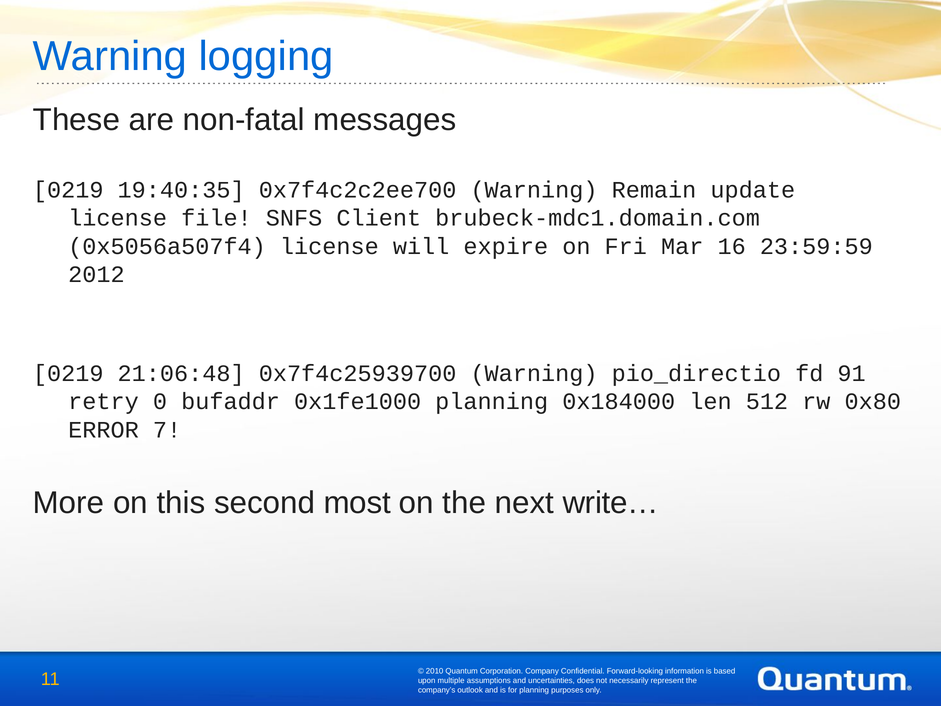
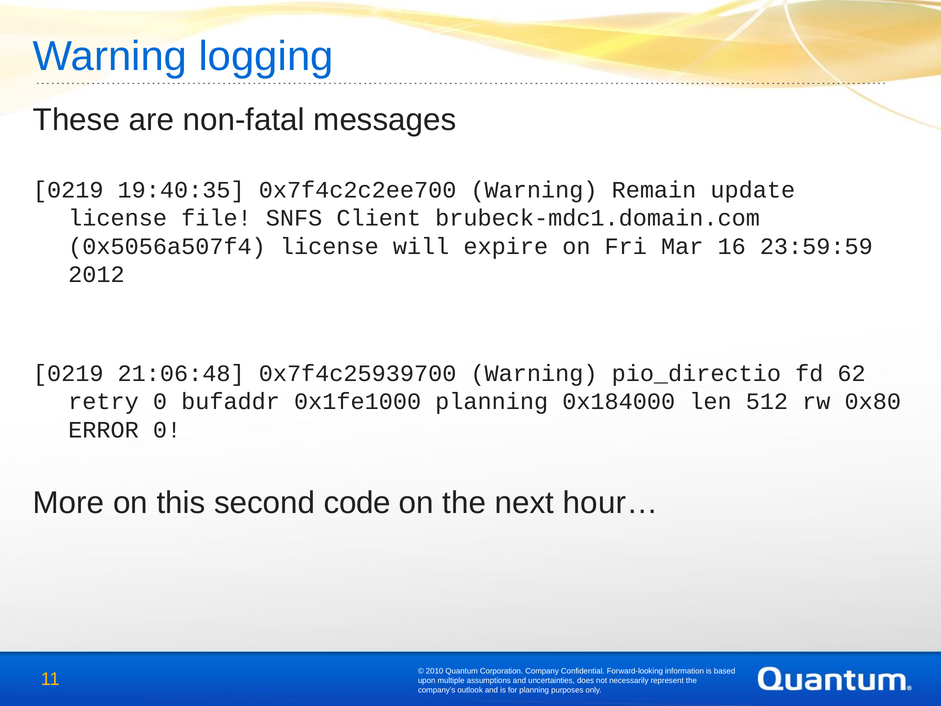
91: 91 -> 62 (852, 373)
ERROR 7: 7 -> 0 (167, 430)
most: most -> code (357, 502)
write…: write… -> hour… (610, 502)
